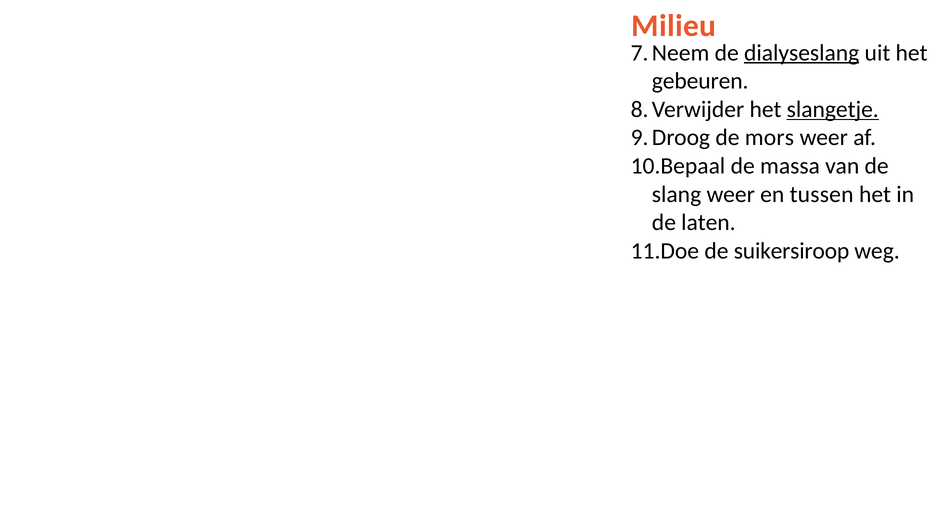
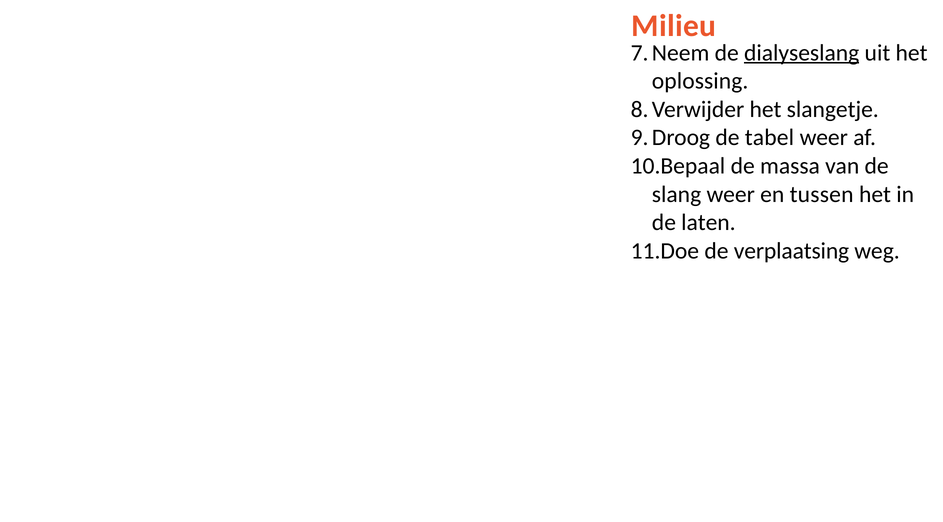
gebeuren: gebeuren -> oplossing (700, 81)
slangetje underline: present -> none (833, 109)
mors: mors -> tabel (769, 138)
suikersiroop: suikersiroop -> verplaatsing (792, 251)
